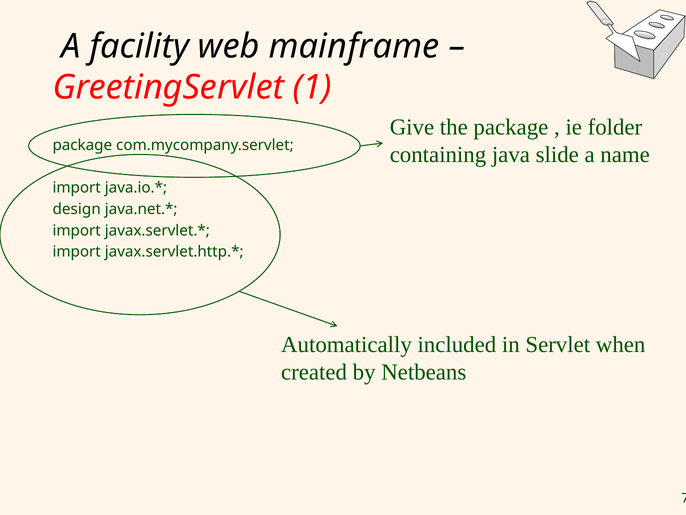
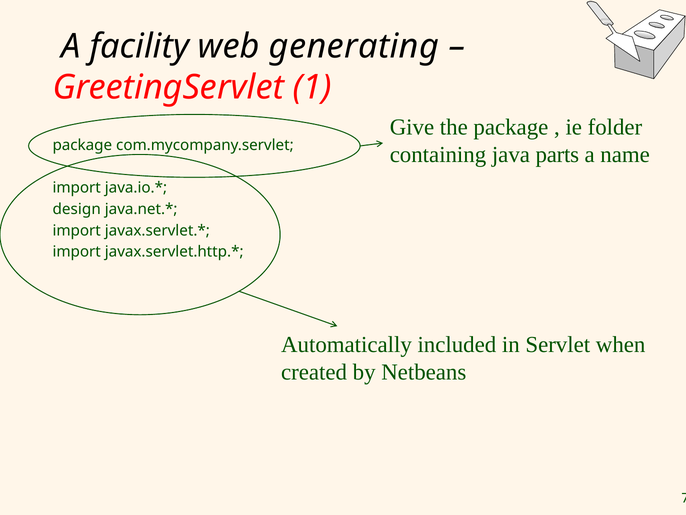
mainframe: mainframe -> generating (354, 46)
slide: slide -> parts (557, 155)
